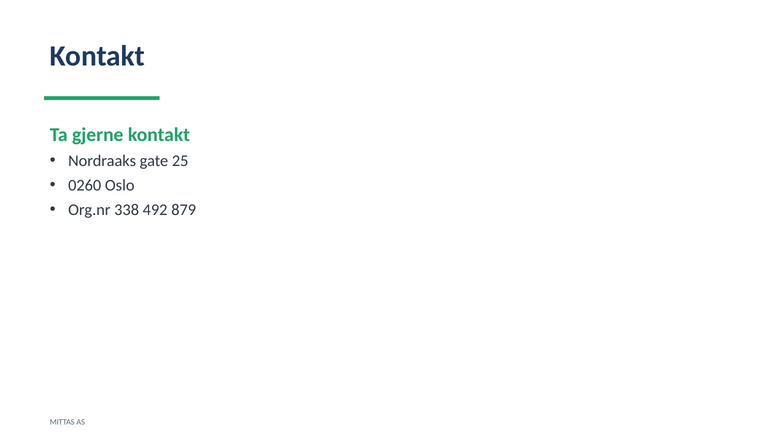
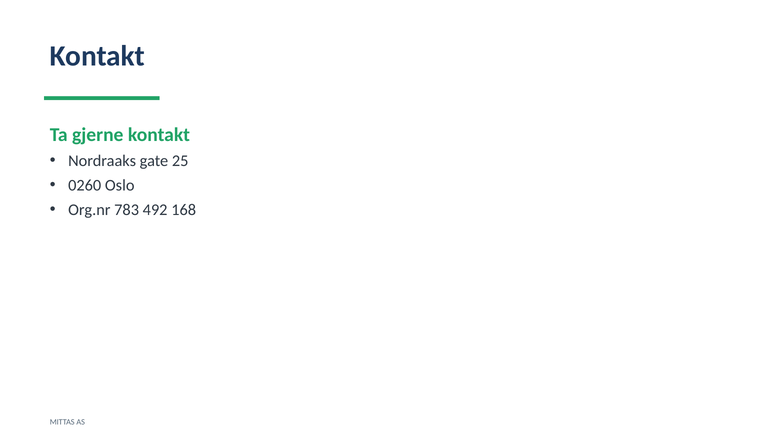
338: 338 -> 783 (127, 210)
879: 879 -> 168 (184, 210)
